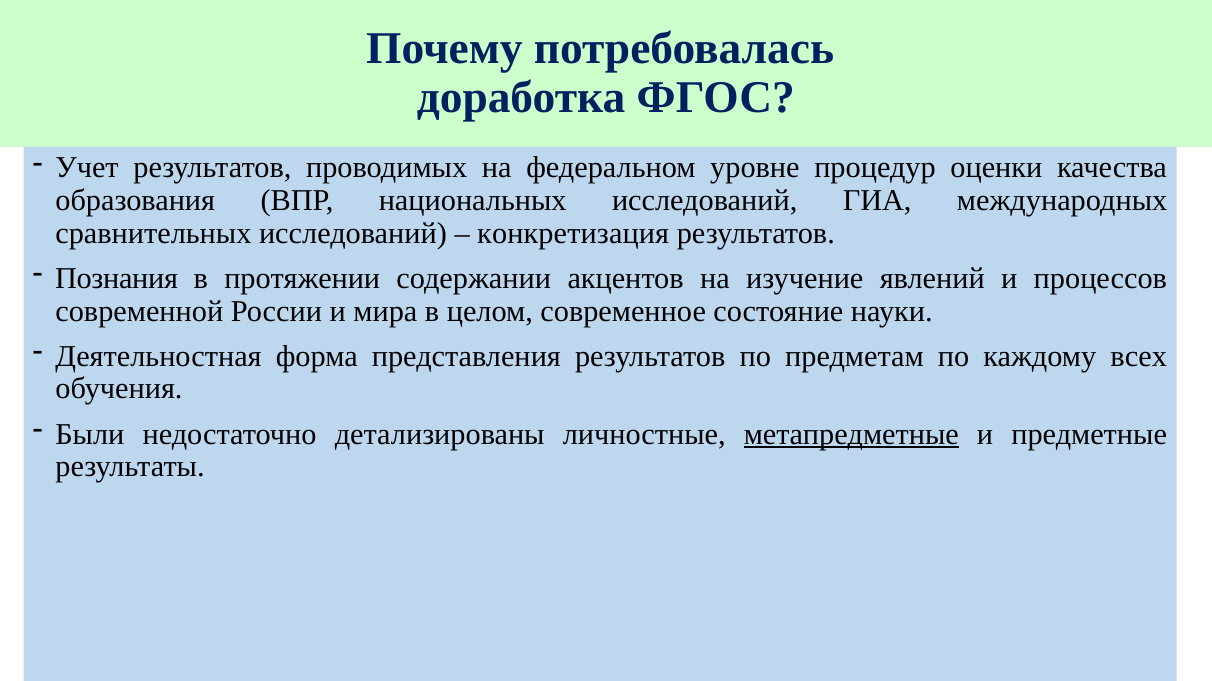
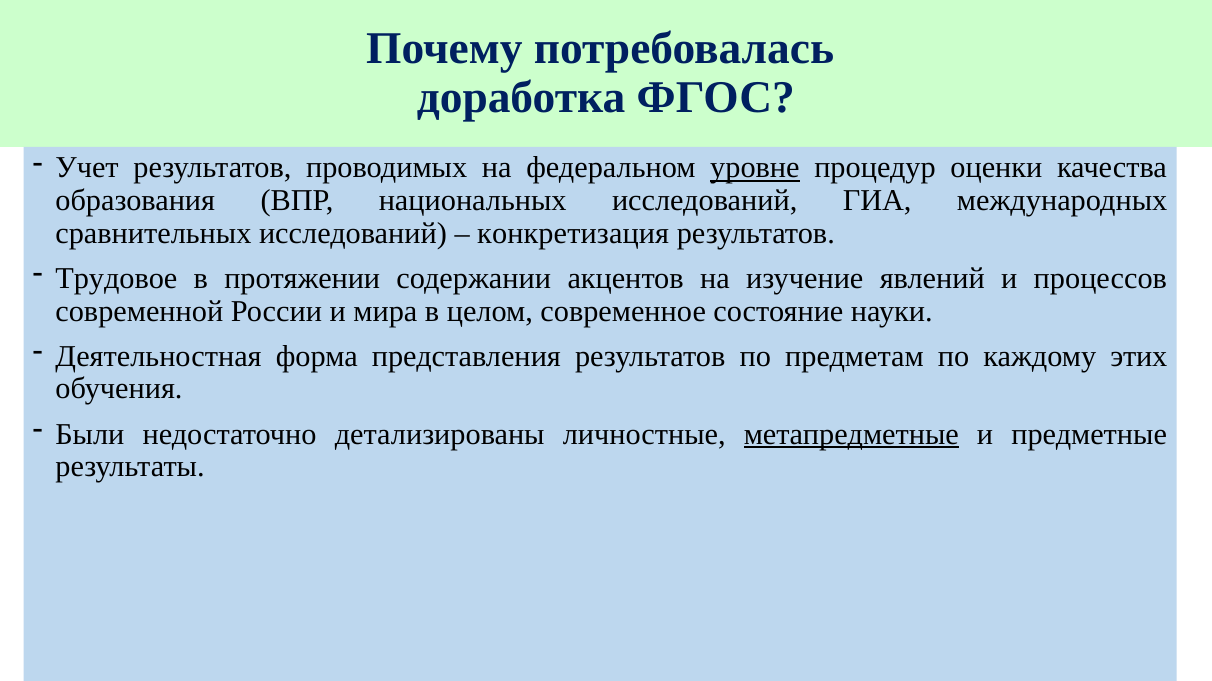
уровне underline: none -> present (755, 168)
Познания: Познания -> Трудовое (116, 279)
всех: всех -> этих (1139, 357)
